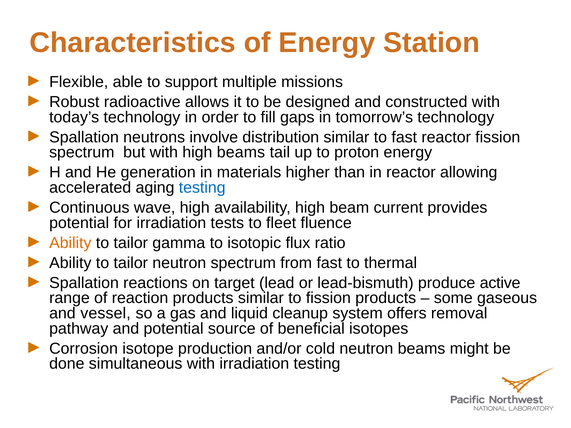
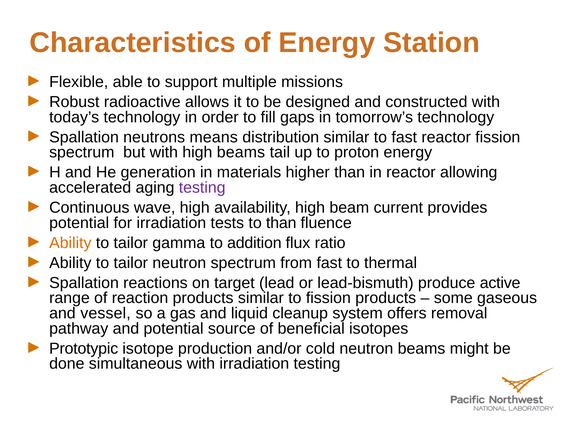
involve: involve -> means (214, 137)
testing colour: blue -> purple (202, 188)
to fleet: fleet -> than (281, 223)
isotopic: isotopic -> addition (254, 243)
Corrosion: Corrosion -> Prototypic (84, 349)
